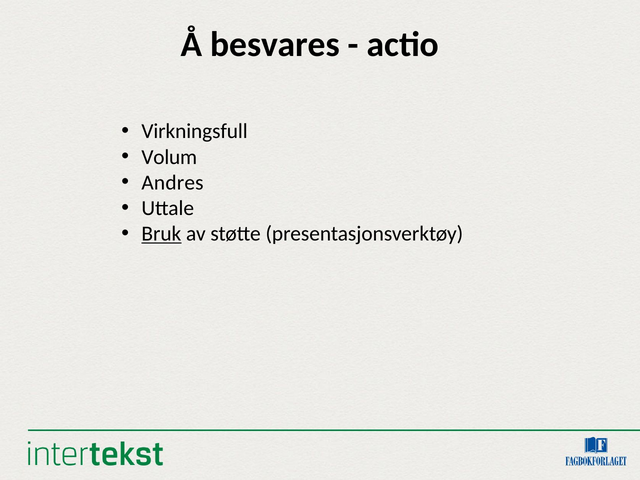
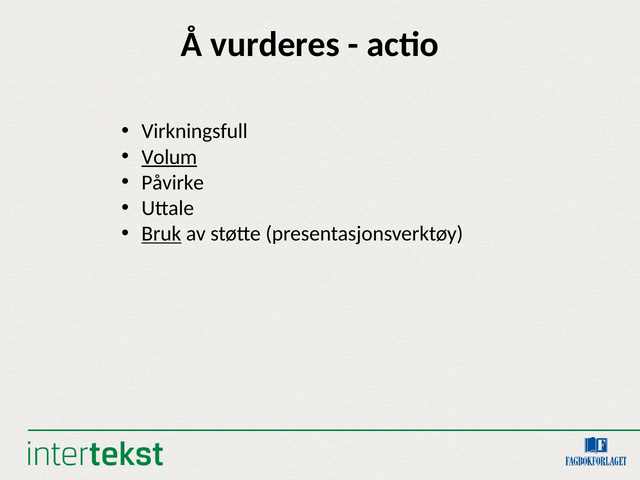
besvares: besvares -> vurderes (275, 45)
Volum underline: none -> present (169, 157)
Andres: Andres -> Påvirke (173, 183)
